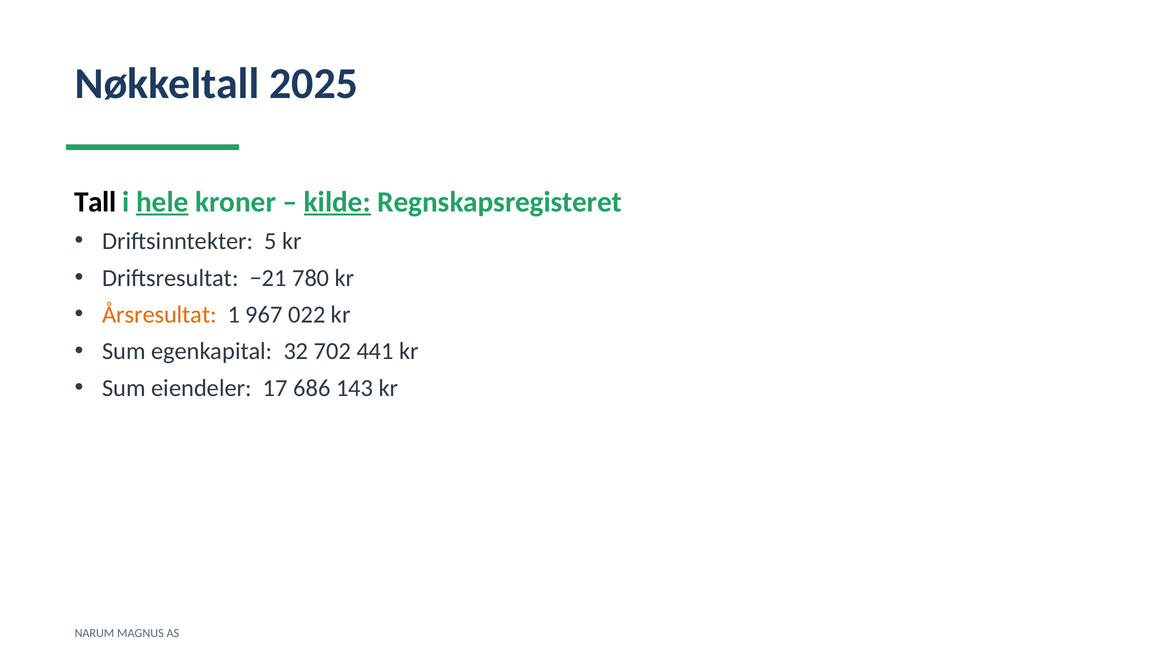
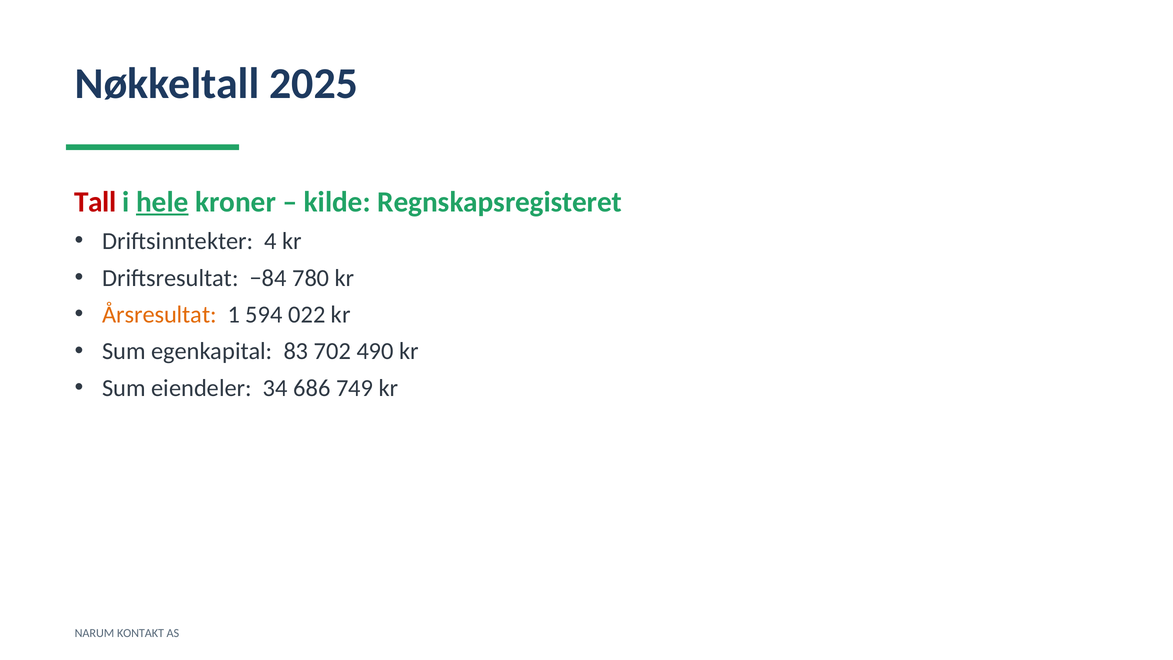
Tall colour: black -> red (95, 202)
kilde underline: present -> none (337, 202)
5: 5 -> 4 (271, 241)
−21: −21 -> −84 (268, 278)
967: 967 -> 594 (264, 315)
32: 32 -> 83 (296, 351)
441: 441 -> 490 (375, 351)
17: 17 -> 34 (275, 388)
143: 143 -> 749 (355, 388)
MAGNUS: MAGNUS -> KONTAKT (140, 633)
